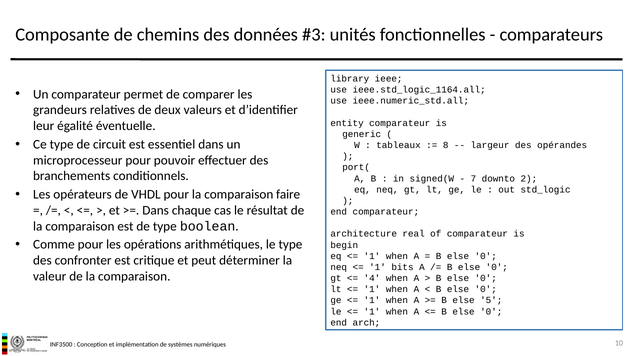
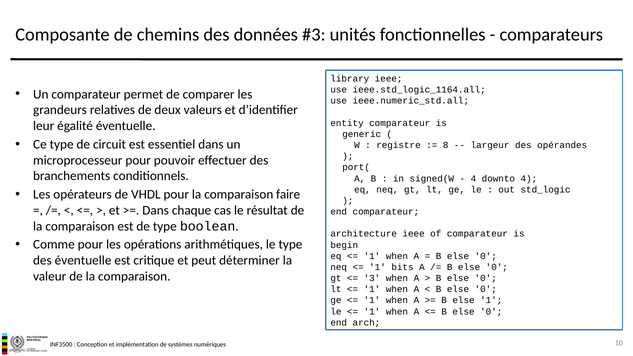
tableaux: tableaux -> registre (398, 145)
7: 7 -> 4 (473, 179)
downto 2: 2 -> 4 (529, 179)
architecture real: real -> ieee (414, 234)
des confronter: confronter -> éventuelle (83, 261)
4: 4 -> 3 (372, 278)
else 5: 5 -> 1 (491, 300)
